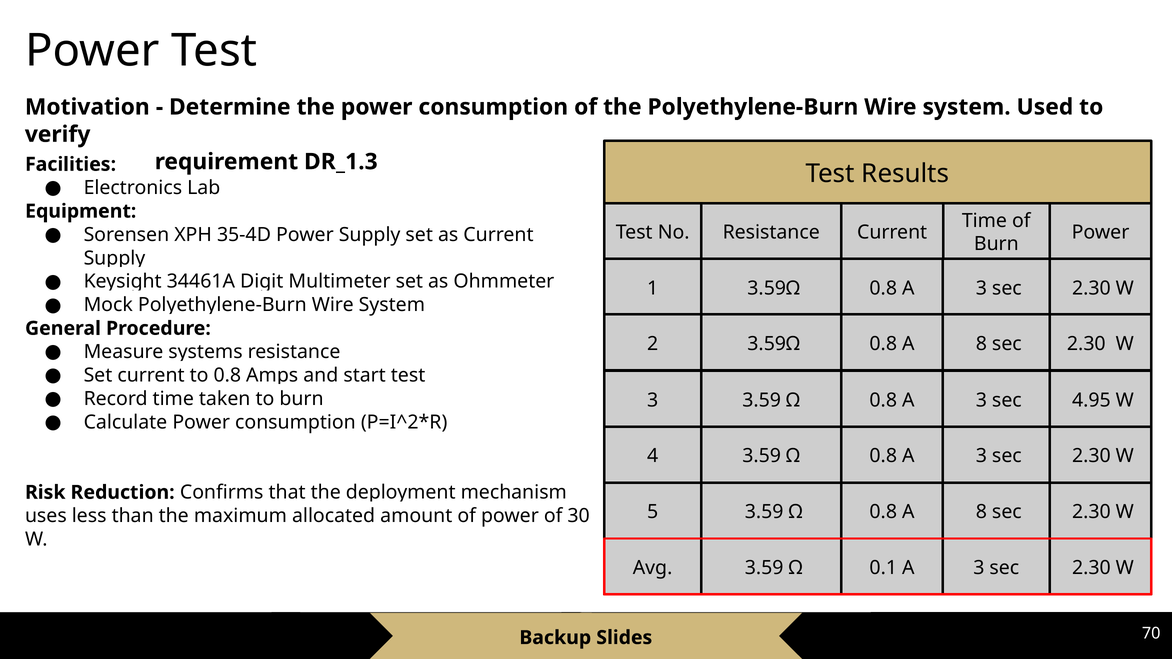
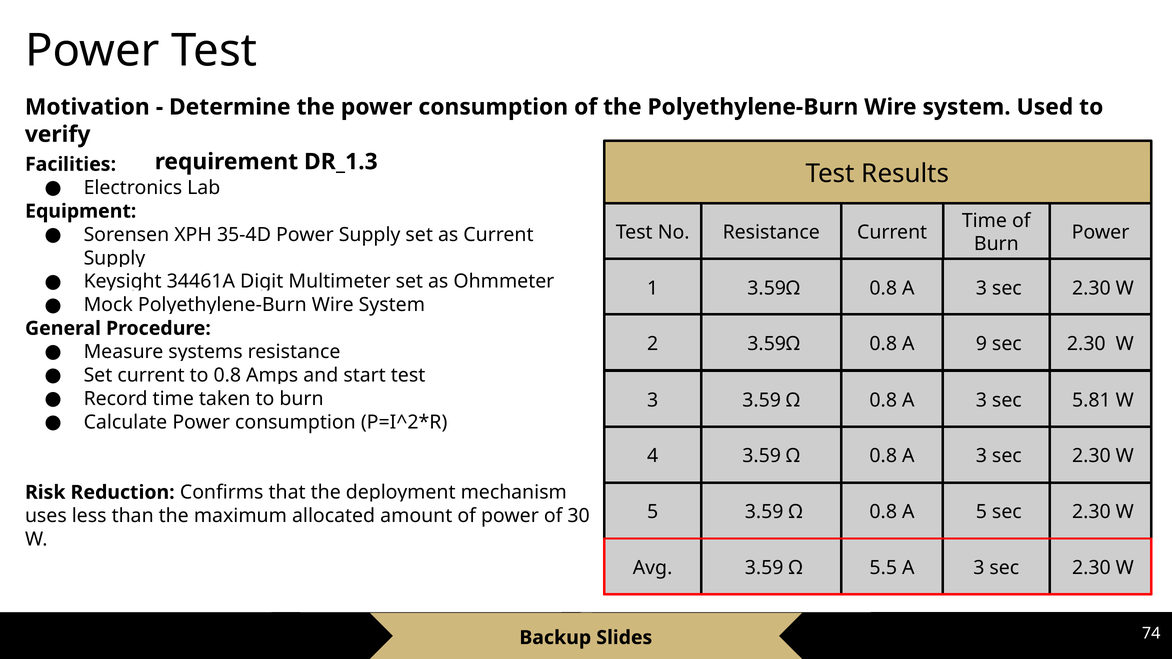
3.59Ω 8: 8 -> 9 (981, 344)
4.95: 4.95 -> 5.81 (1091, 400)
Ω 8: 8 -> 5 (981, 512)
0.1: 0.1 -> 5.5 (883, 568)
70: 70 -> 74 (1151, 634)
